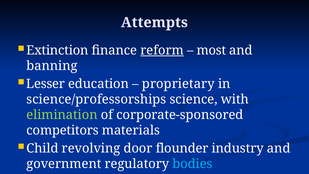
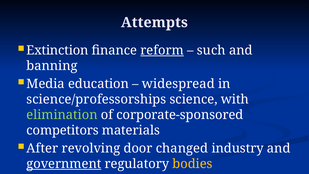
most: most -> such (211, 50)
Lesser: Lesser -> Media (46, 84)
proprietary: proprietary -> widespread (178, 84)
Child: Child -> After (42, 148)
flounder: flounder -> changed (182, 148)
government underline: none -> present (64, 164)
bodies colour: light blue -> yellow (192, 164)
